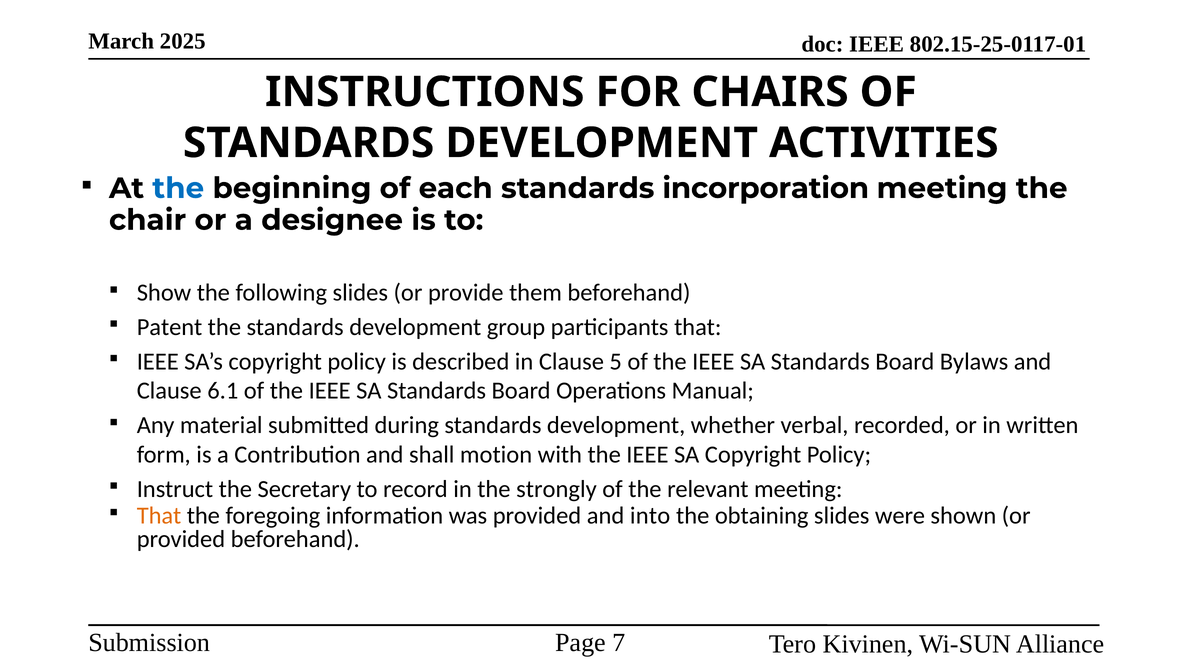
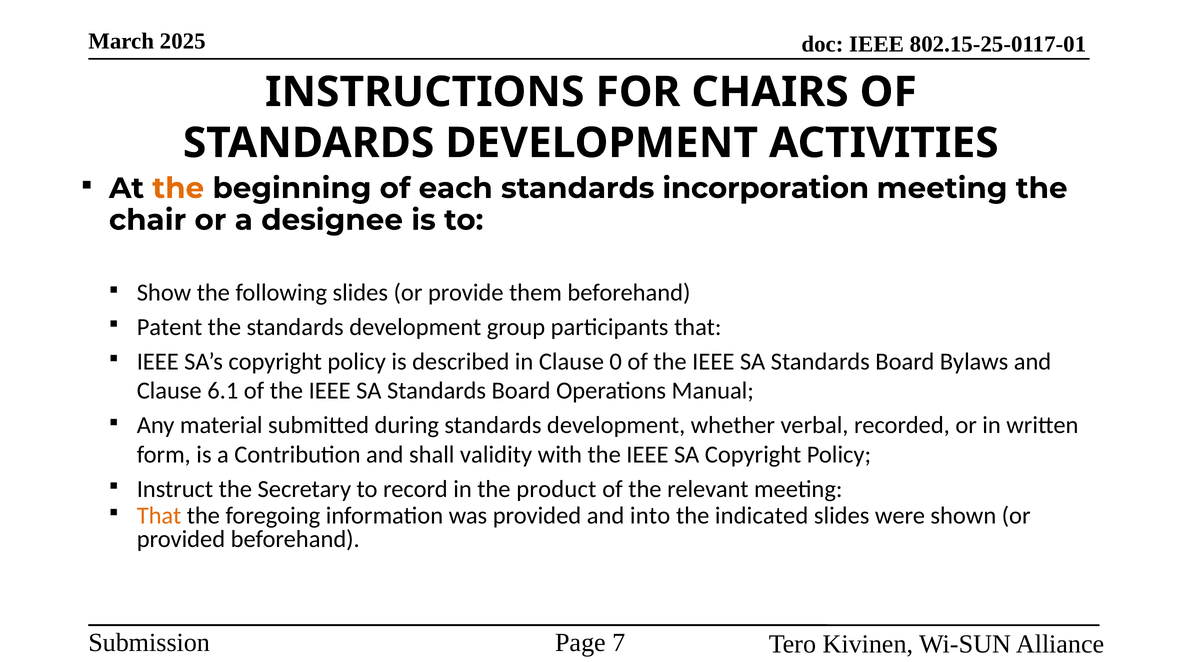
the colour: blue -> orange (178, 188)
5: 5 -> 0 (616, 362)
motion: motion -> validity (496, 455)
strongly: strongly -> product (556, 489)
obtaining: obtaining -> indicated (762, 516)
